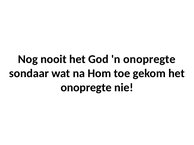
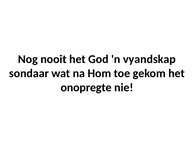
n onopregte: onopregte -> vyandskap (149, 59)
